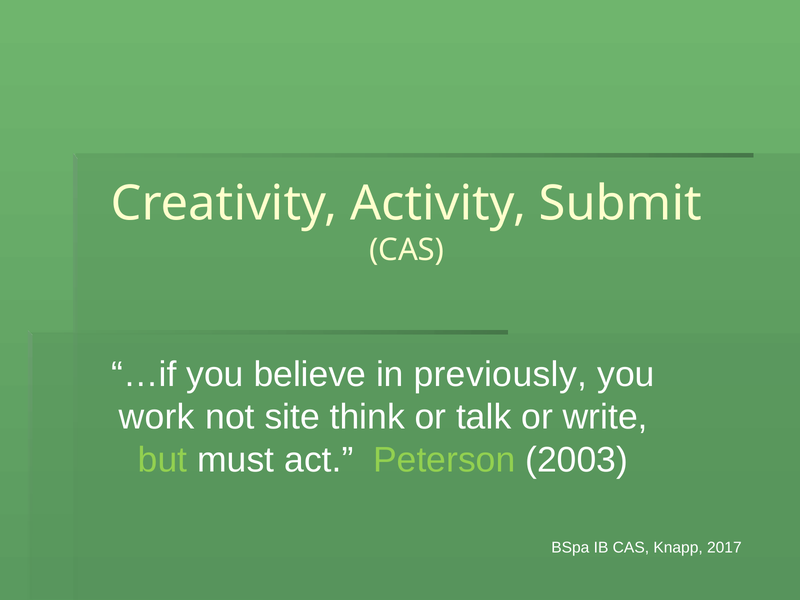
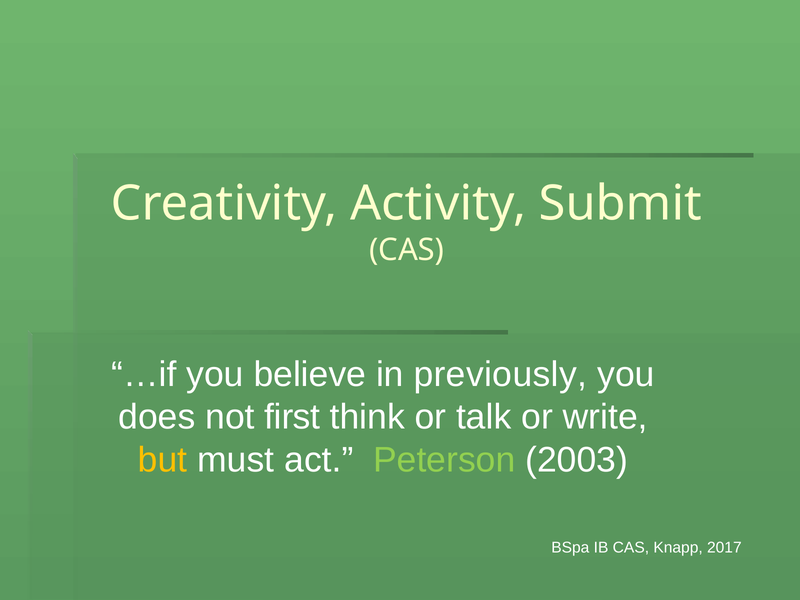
work: work -> does (157, 417)
site: site -> first (292, 417)
but colour: light green -> yellow (163, 460)
